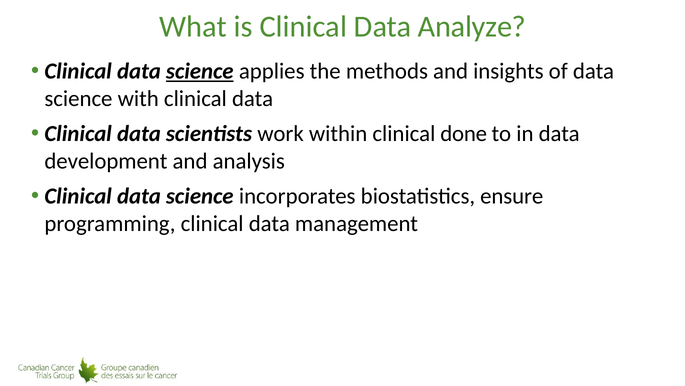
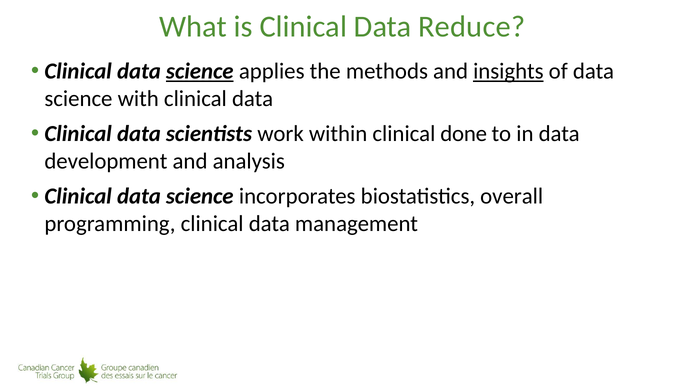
Analyze: Analyze -> Reduce (472, 27)
insights underline: none -> present (508, 71)
ensure: ensure -> overall (512, 196)
